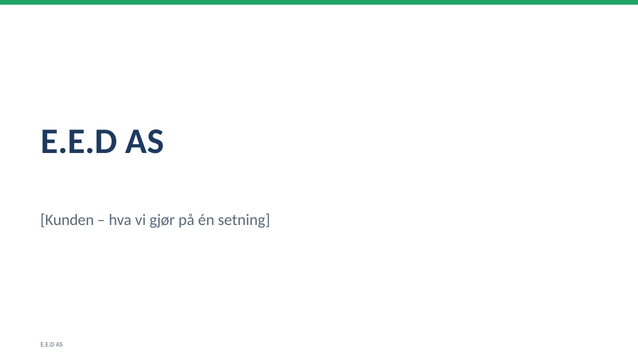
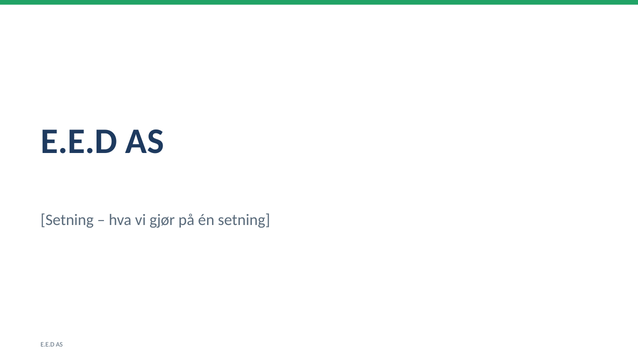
Kunden: Kunden -> Setning (67, 220)
